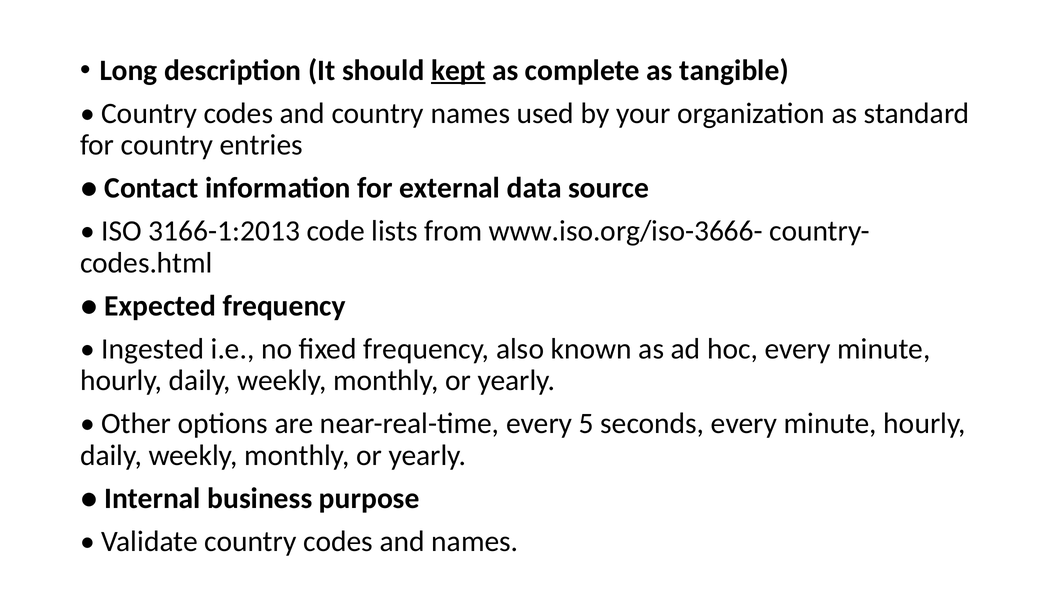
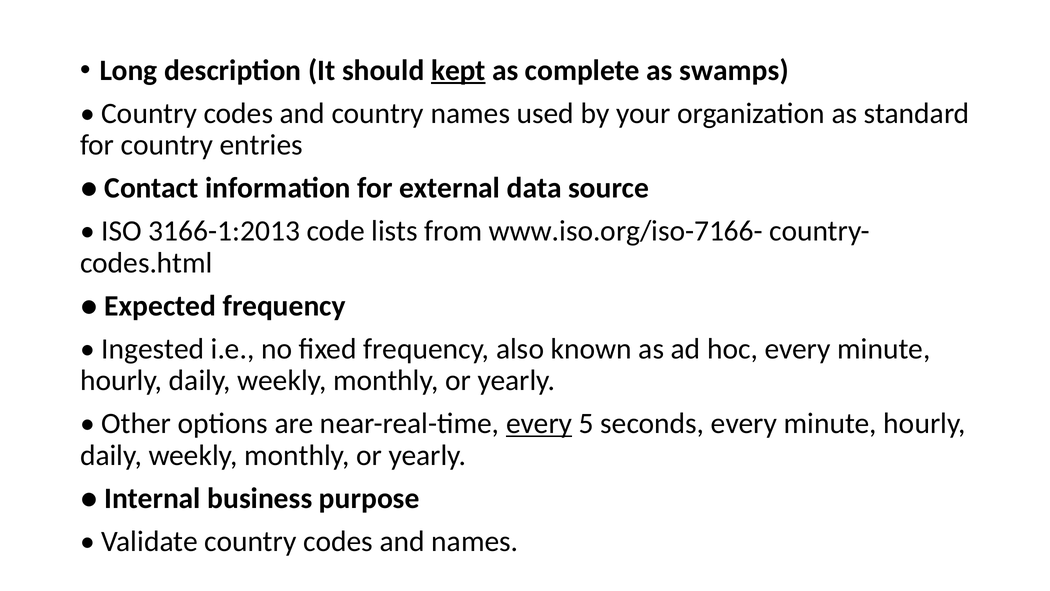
tangible: tangible -> swamps (734, 70)
www.iso.org/iso-3666-: www.iso.org/iso-3666- -> www.iso.org/iso-7166- (626, 231)
every underline: none -> present (539, 423)
